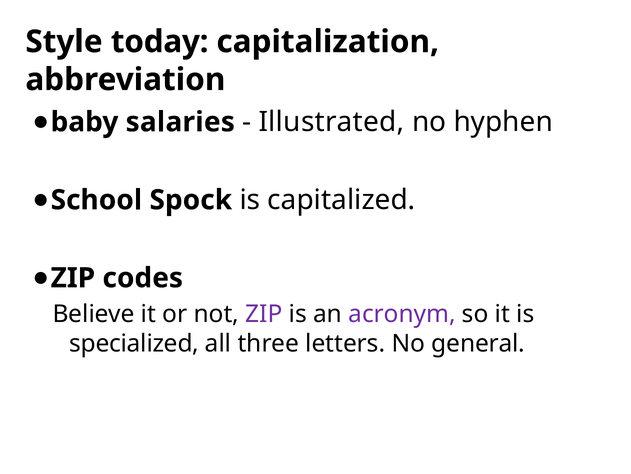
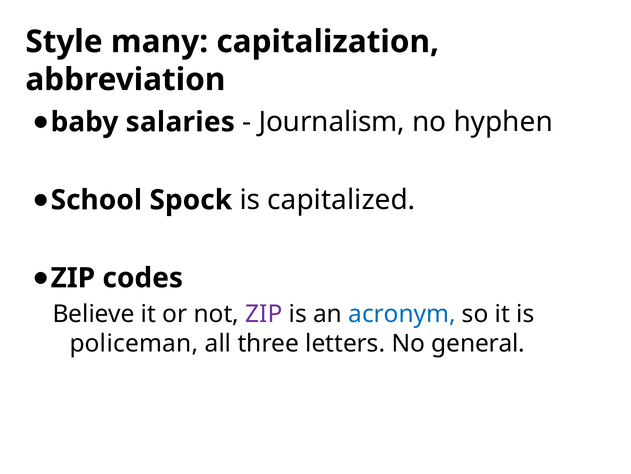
today: today -> many (159, 42)
Illustrated: Illustrated -> Journalism (332, 122)
acronym colour: purple -> blue (402, 314)
specialized: specialized -> policeman (134, 343)
